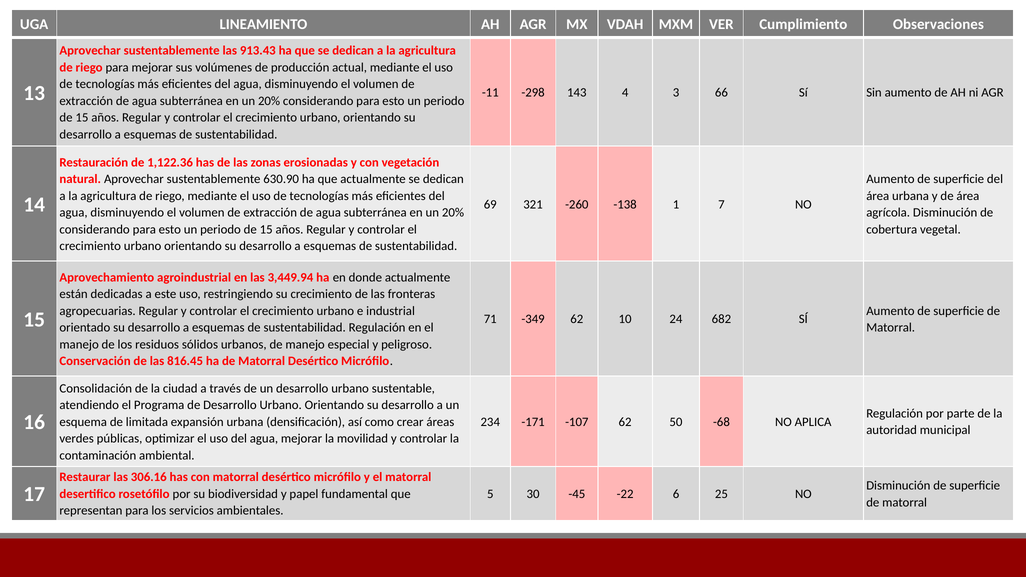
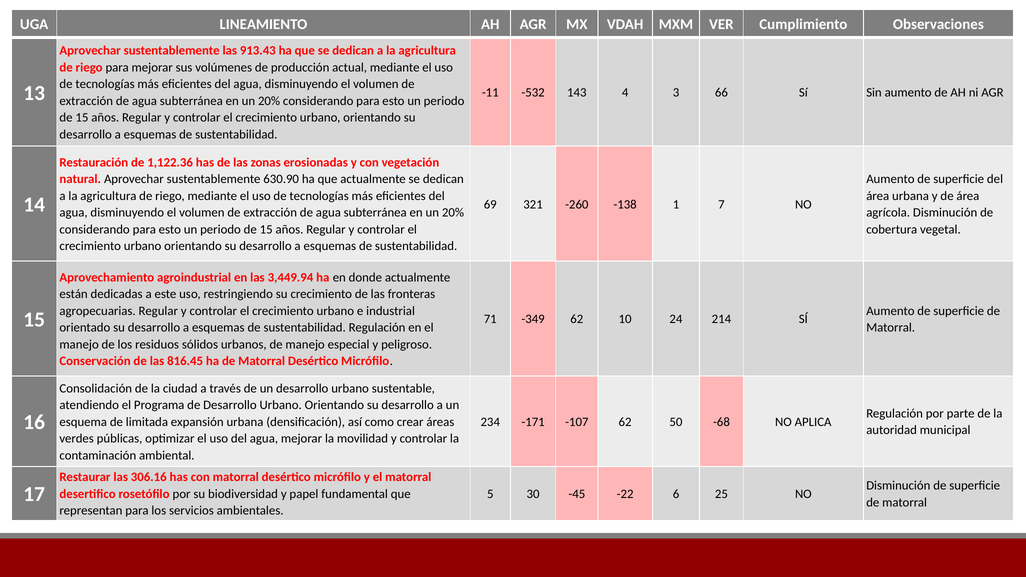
-298: -298 -> -532 (533, 93)
682: 682 -> 214 (721, 319)
